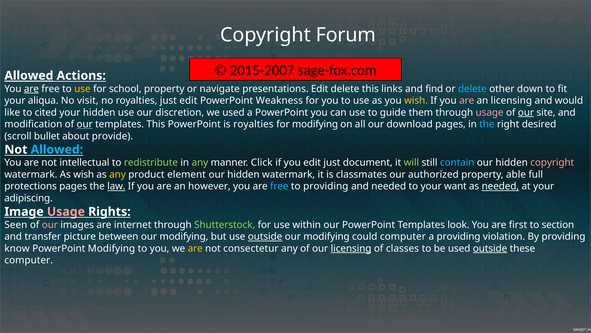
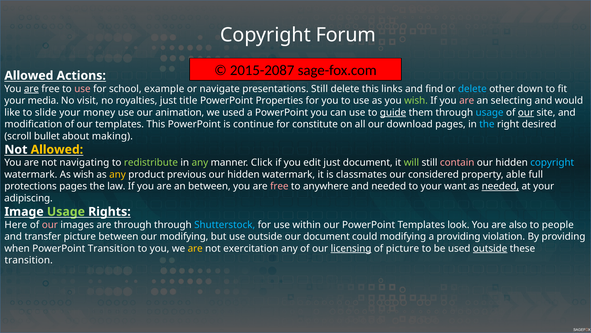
2015-2007: 2015-2007 -> 2015-2087 (262, 70)
Allowed underline: present -> none (29, 75)
use colour: yellow -> pink (82, 89)
school property: property -> example (164, 89)
presentations Edit: Edit -> Still (320, 89)
aliqua: aliqua -> media (43, 100)
just edit: edit -> title (188, 100)
Weakness: Weakness -> Properties (279, 100)
wish colour: yellow -> light green (416, 100)
an licensing: licensing -> selecting (511, 100)
cited: cited -> slide (46, 112)
your hidden: hidden -> money (99, 112)
discretion: discretion -> animation (180, 112)
guide underline: none -> present (393, 112)
usage colour: pink -> light blue (490, 112)
our underline: present -> none (85, 124)
is royalties: royalties -> continue (253, 124)
for modifying: modifying -> constitute (315, 124)
provide: provide -> making (112, 136)
Allowed colour: light blue -> yellow (57, 149)
intellectual: intellectual -> navigating (84, 162)
contain colour: light blue -> pink (457, 162)
copyright colour: pink -> light blue (552, 162)
element: element -> previous (187, 174)
authorized: authorized -> considered (433, 174)
law underline: present -> none (116, 186)
an however: however -> between (209, 186)
free colour: light blue -> pink (279, 186)
to providing: providing -> anywhere (326, 186)
Usage colour: pink -> light green (66, 211)
Seen: Seen -> Here (16, 225)
are internet: internet -> through (133, 225)
Shutterstock colour: light green -> light blue (225, 225)
first: first -> also (518, 225)
section: section -> people (558, 225)
outside underline: present -> none (265, 236)
modifying: modifying -> document (327, 236)
could computer: computer -> modifying (403, 236)
know: know -> when (17, 248)
PowerPoint Modifying: Modifying -> Transition (111, 248)
consectetur: consectetur -> exercitation (251, 248)
of classes: classes -> picture (402, 248)
computer: computer -> transition (29, 260)
